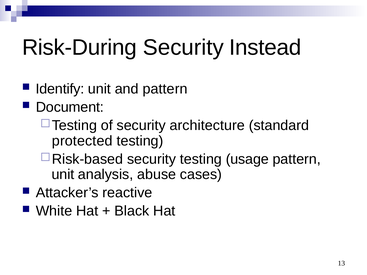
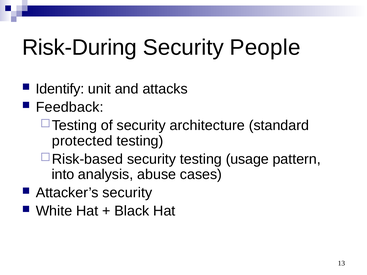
Instead: Instead -> People (265, 47)
and pattern: pattern -> attacks (165, 89)
Document: Document -> Feedback (70, 107)
unit: unit -> into (63, 175)
Attacker’s reactive: reactive -> security (127, 193)
